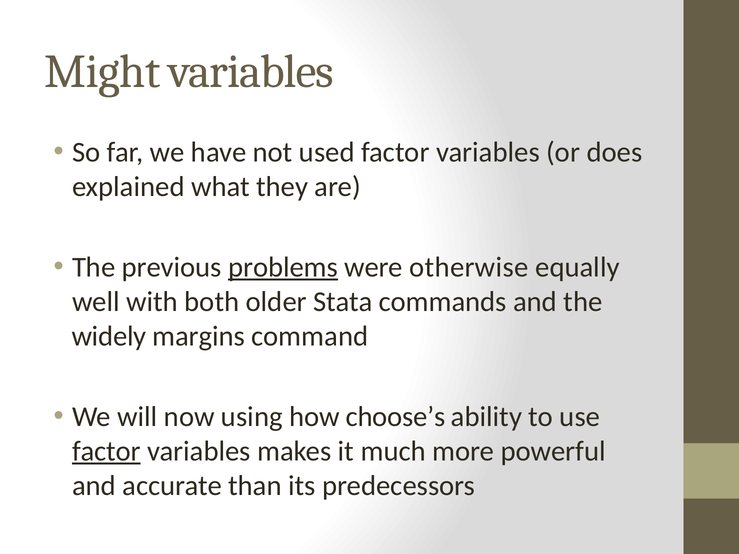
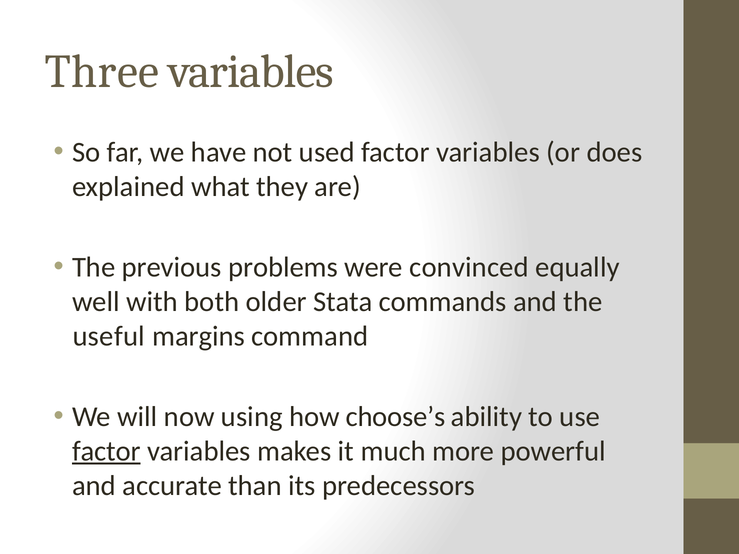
Might: Might -> Three (102, 72)
problems underline: present -> none (283, 267)
otherwise: otherwise -> convinced (469, 267)
widely: widely -> useful (109, 336)
